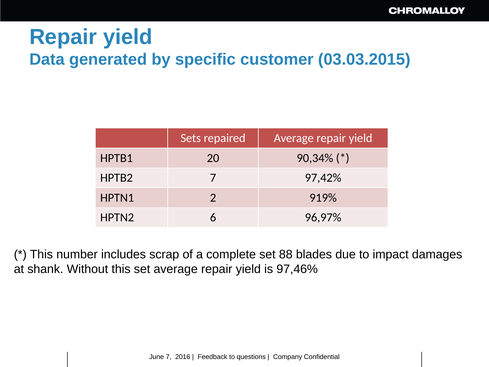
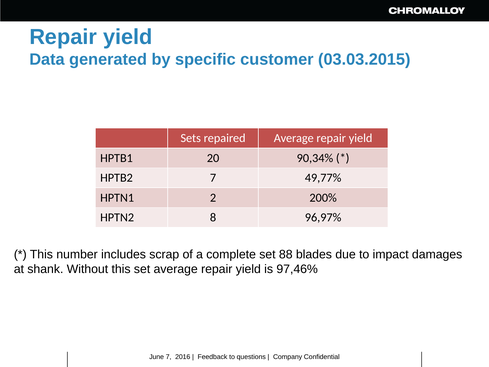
97,42%: 97,42% -> 49,77% (323, 178)
919%: 919% -> 200% (323, 198)
6: 6 -> 8 (213, 217)
